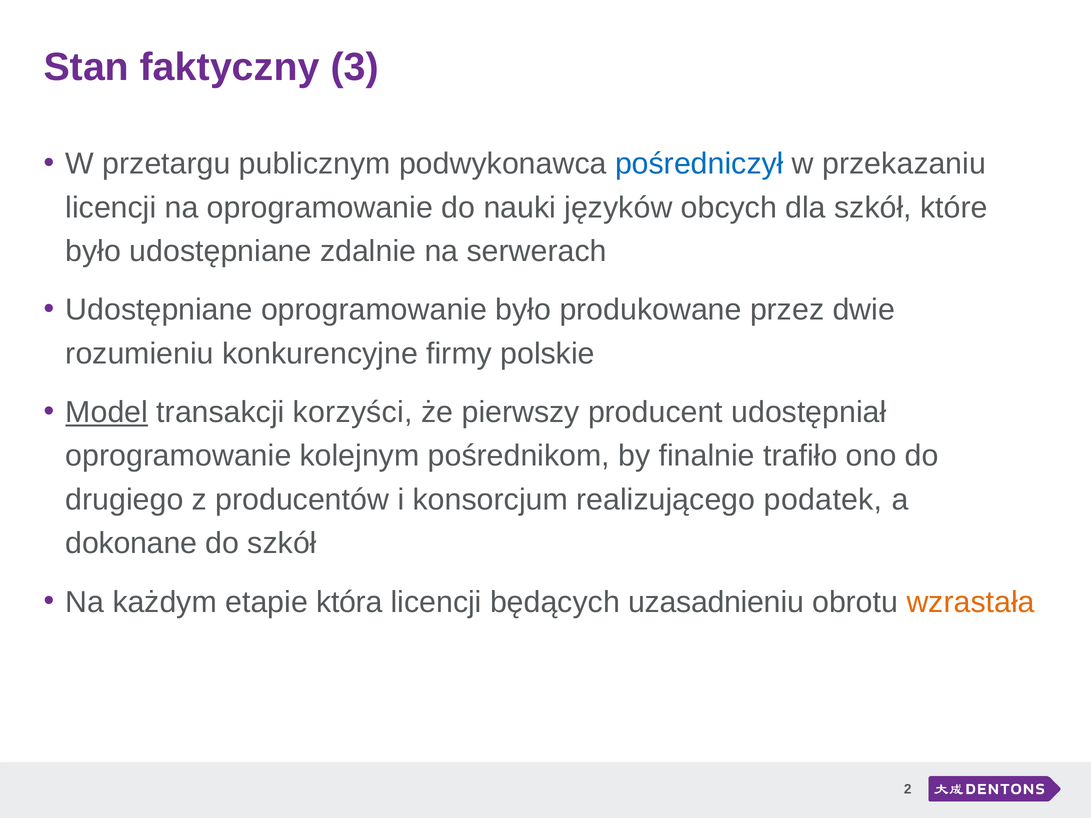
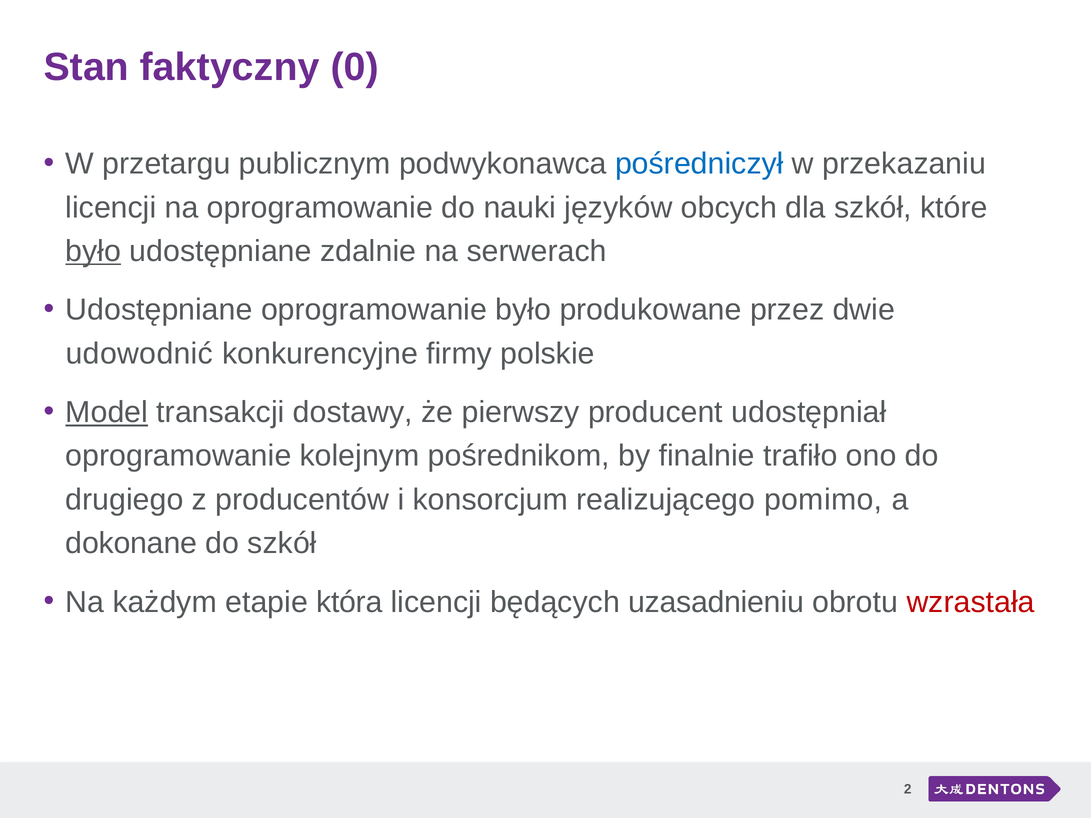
3: 3 -> 0 (355, 67)
było underline: none -> present (93, 251)
rozumieniu: rozumieniu -> udowodnić (139, 354)
korzyści: korzyści -> dostawy (353, 412)
podatek: podatek -> pomimo (823, 500)
wzrastała colour: orange -> red (971, 602)
